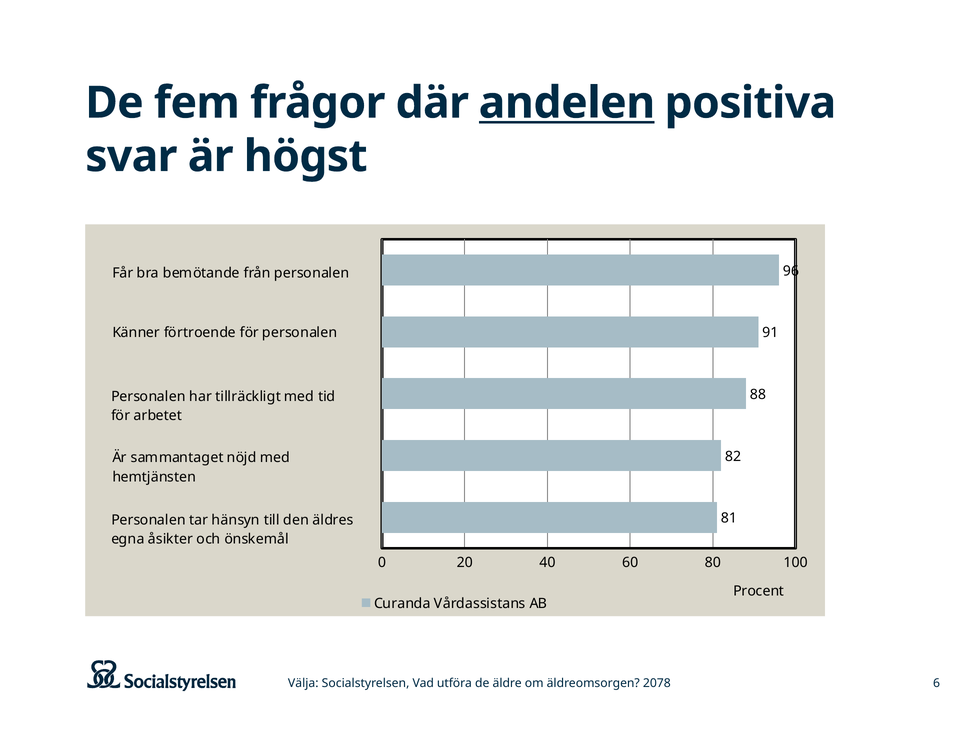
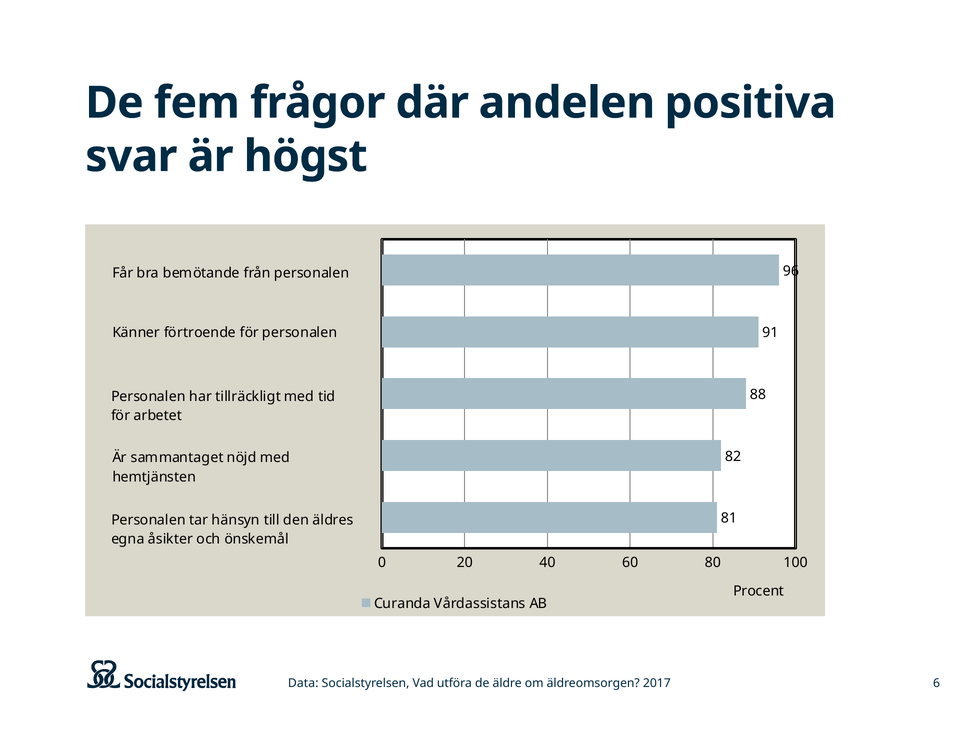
andelen underline: present -> none (567, 103)
Välja: Välja -> Data (303, 683)
2078: 2078 -> 2017 (657, 683)
